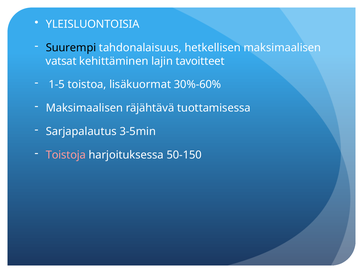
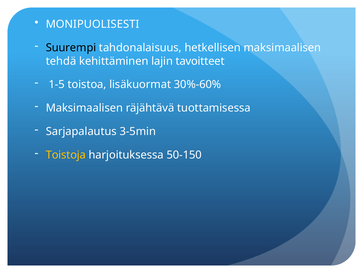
YLEISLUONTOISIA: YLEISLUONTOISIA -> MONIPUOLISESTI (93, 24)
vatsat: vatsat -> tehdä (61, 61)
Toistoja colour: pink -> yellow (66, 155)
